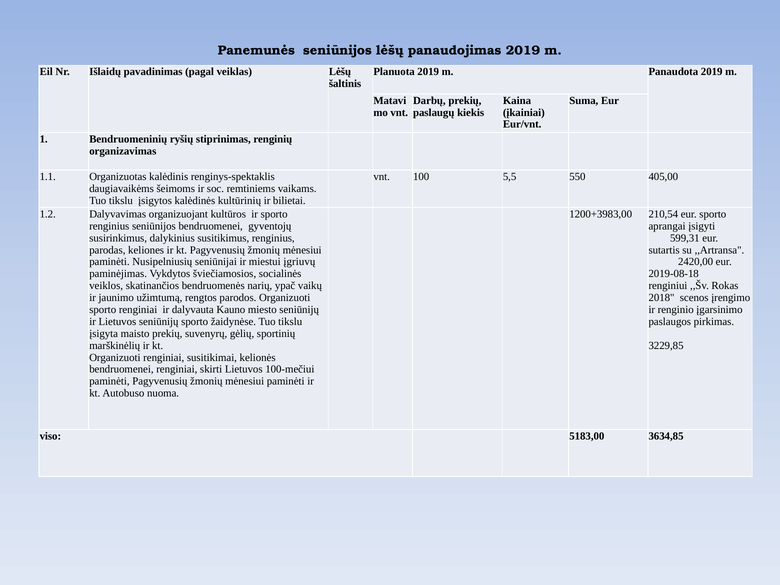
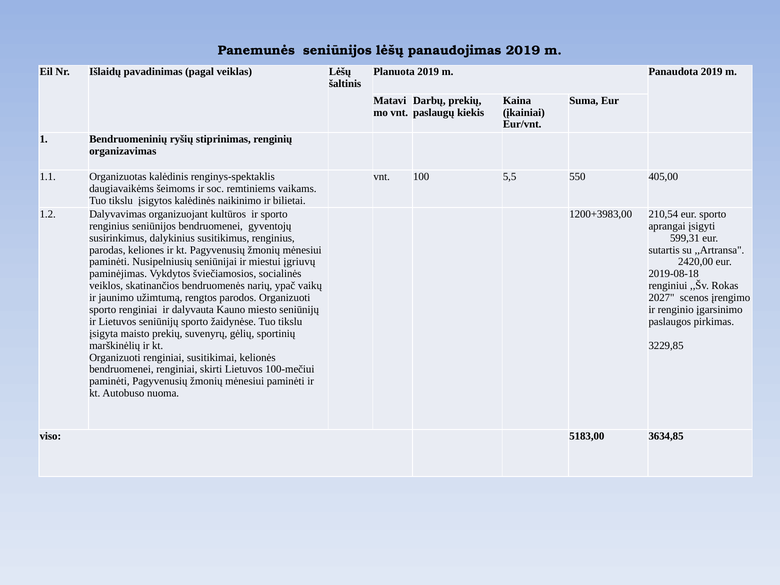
kultūrinių: kultūrinių -> naikinimo (240, 200)
2018: 2018 -> 2027 (662, 298)
